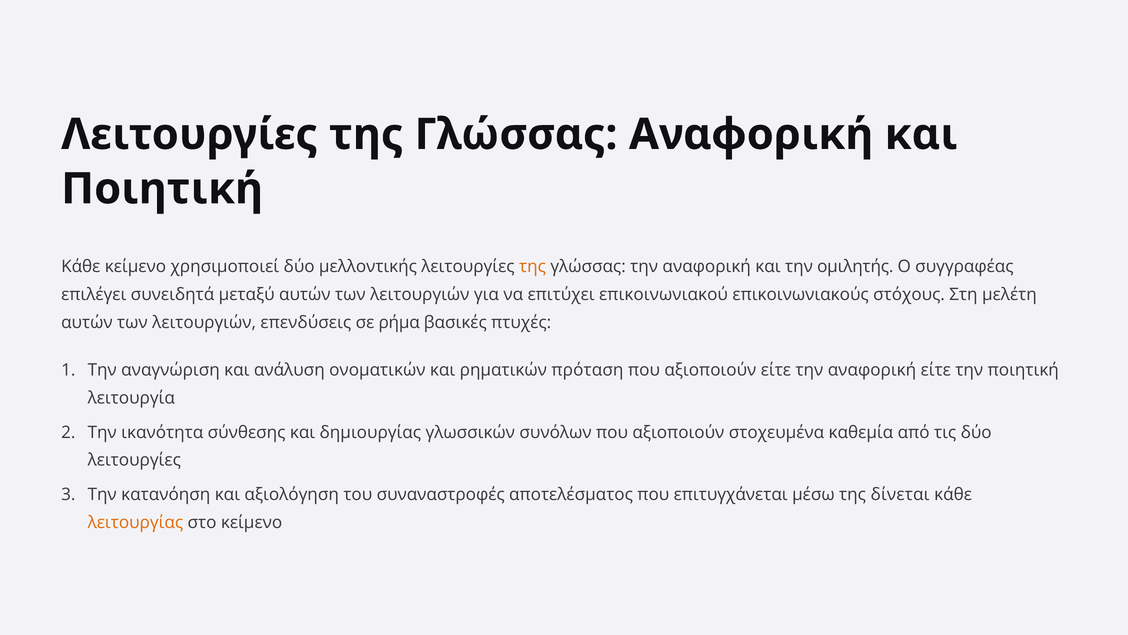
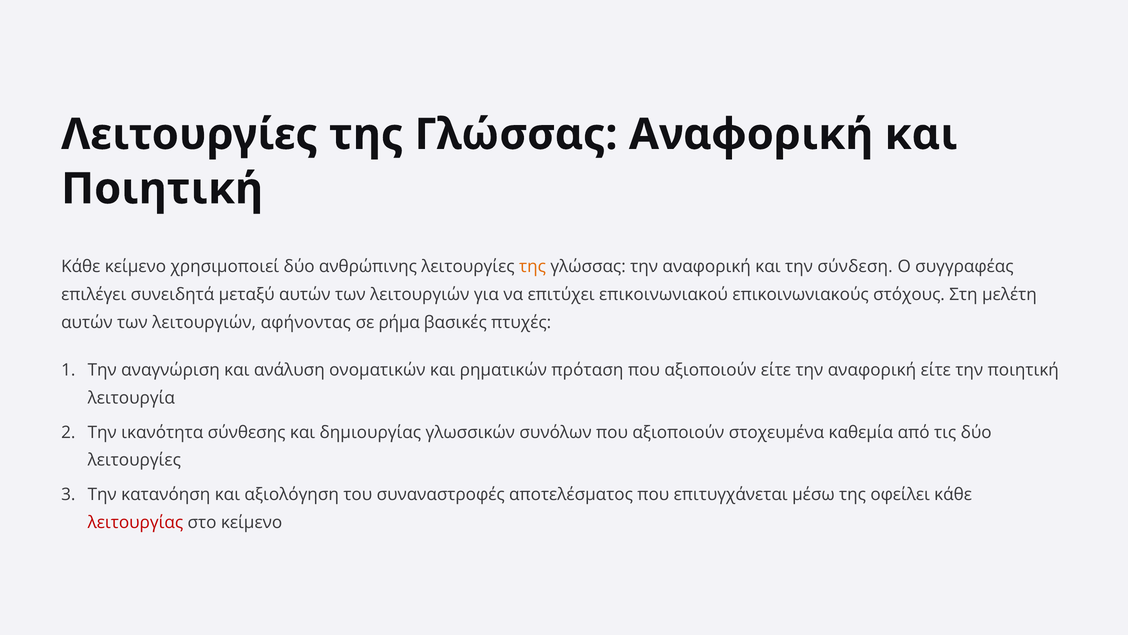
μελλοντικής: μελλοντικής -> ανθρώπινης (368, 266)
ομιλητής: ομιλητής -> σύνδεση (855, 266)
επενδύσεις: επενδύσεις -> αφήνοντας (306, 322)
δίνεται: δίνεται -> οφείλει (900, 494)
λειτουργίας colour: orange -> red (135, 522)
